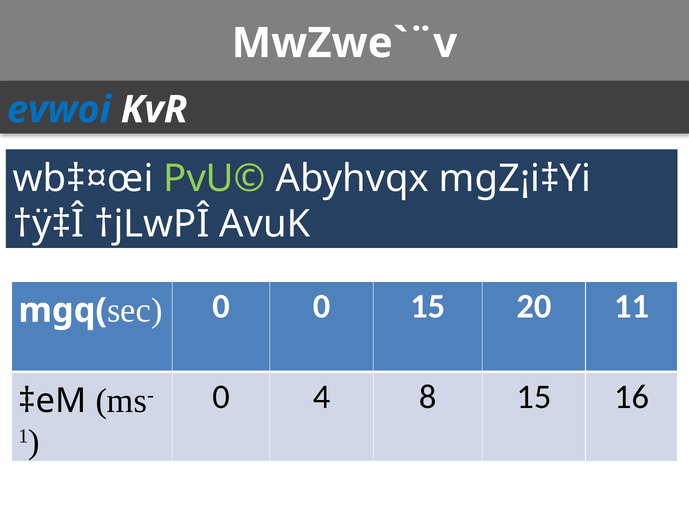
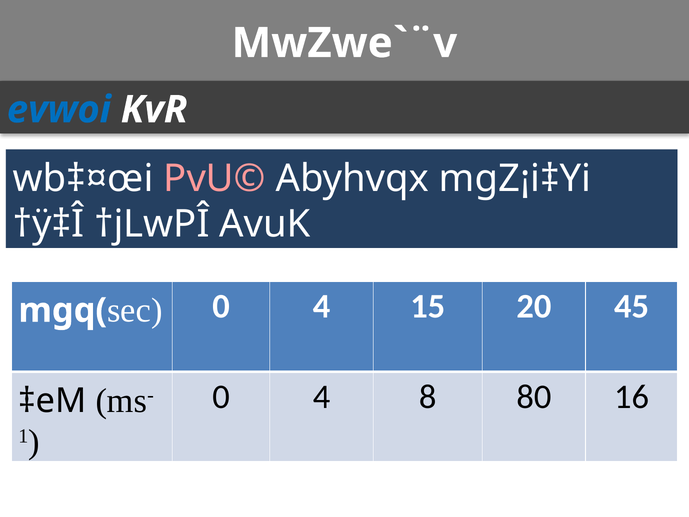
PvU© colour: light green -> pink (215, 178)
0: 0 -> 4 (322, 306)
11: 11 -> 45 (632, 306)
8 15: 15 -> 80 (534, 397)
